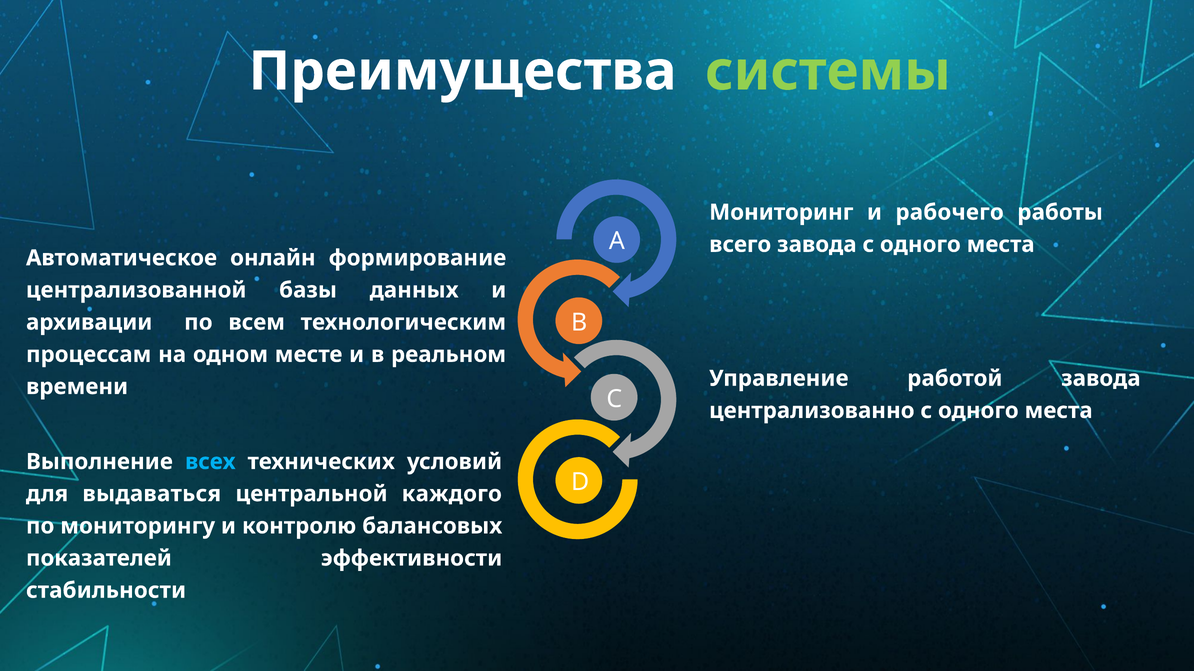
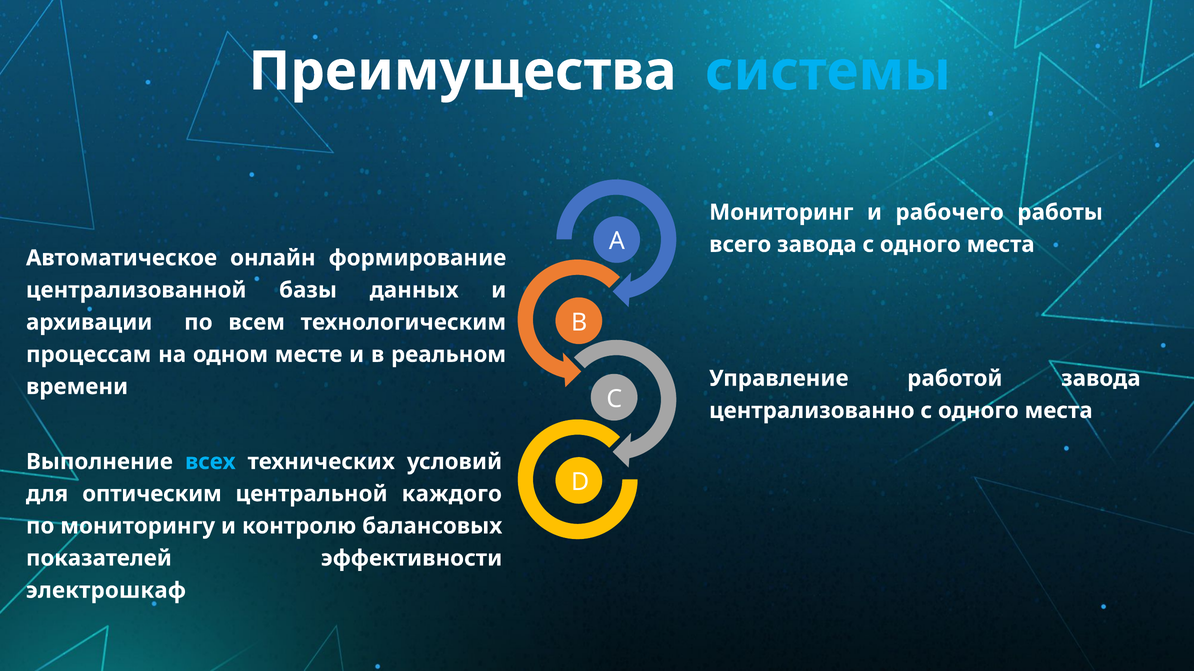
системы colour: light green -> light blue (828, 71)
выдаваться: выдаваться -> оптическим (152, 494)
стабильности: стабильности -> электрошкаф (106, 591)
